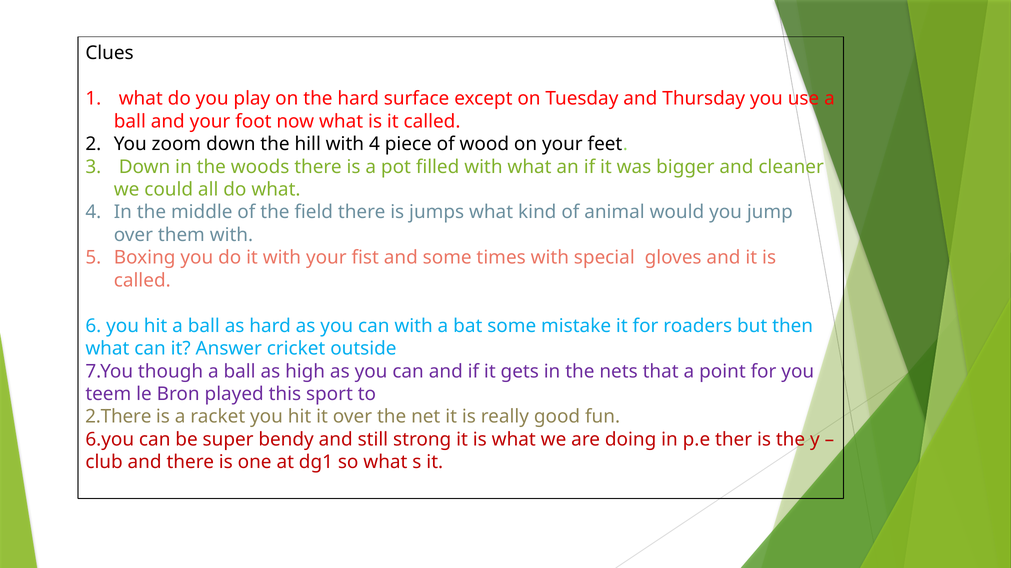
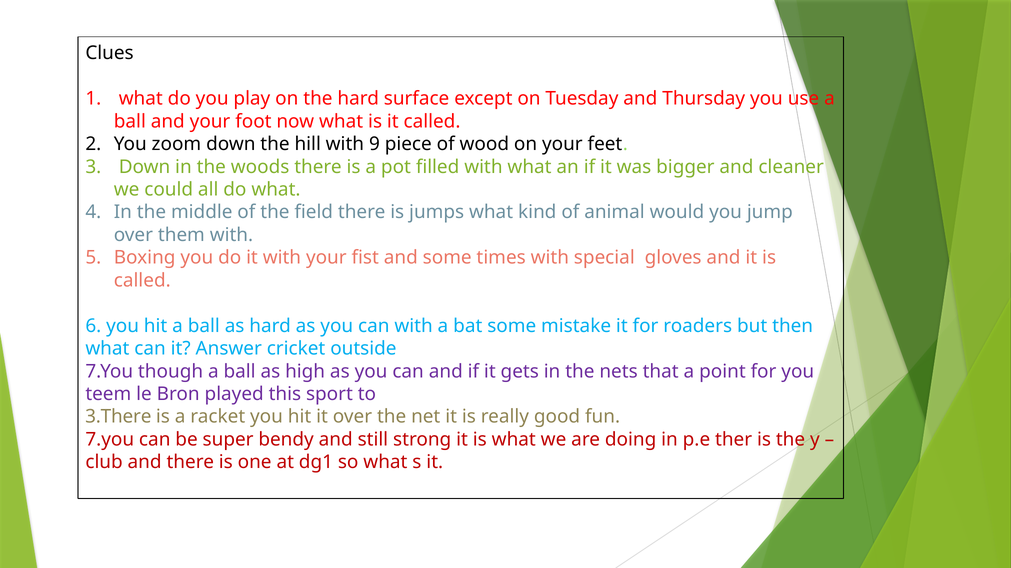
with 4: 4 -> 9 (374, 144)
2.There: 2.There -> 3.There (118, 417)
6.you: 6.you -> 7.you (110, 440)
